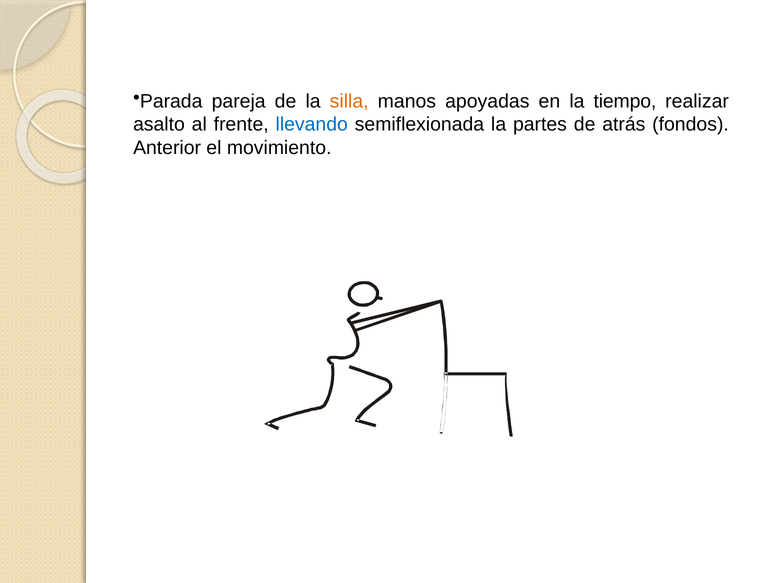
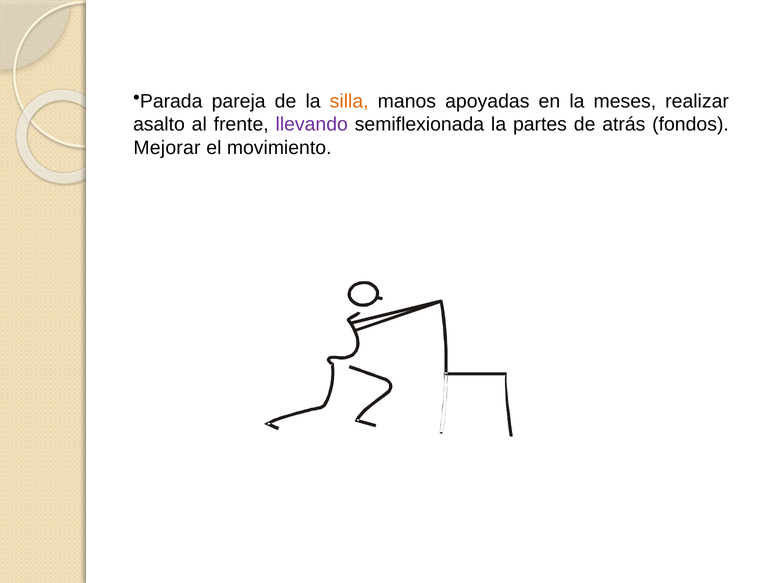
tiempo: tiempo -> meses (625, 101)
llevando colour: blue -> purple (312, 124)
Anterior: Anterior -> Mejorar (167, 148)
